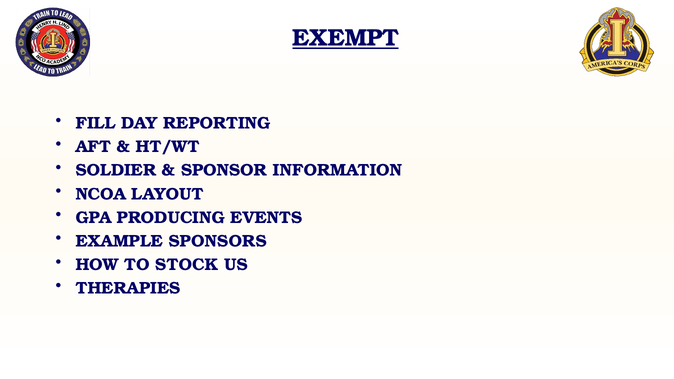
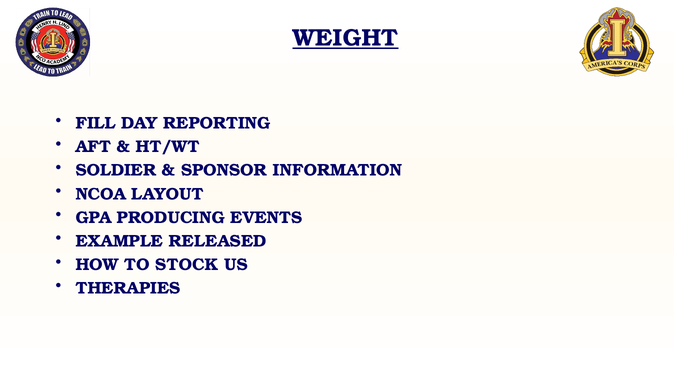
EXEMPT: EXEMPT -> WEIGHT (345, 38)
SPONSORS: SPONSORS -> RELEASED (218, 241)
